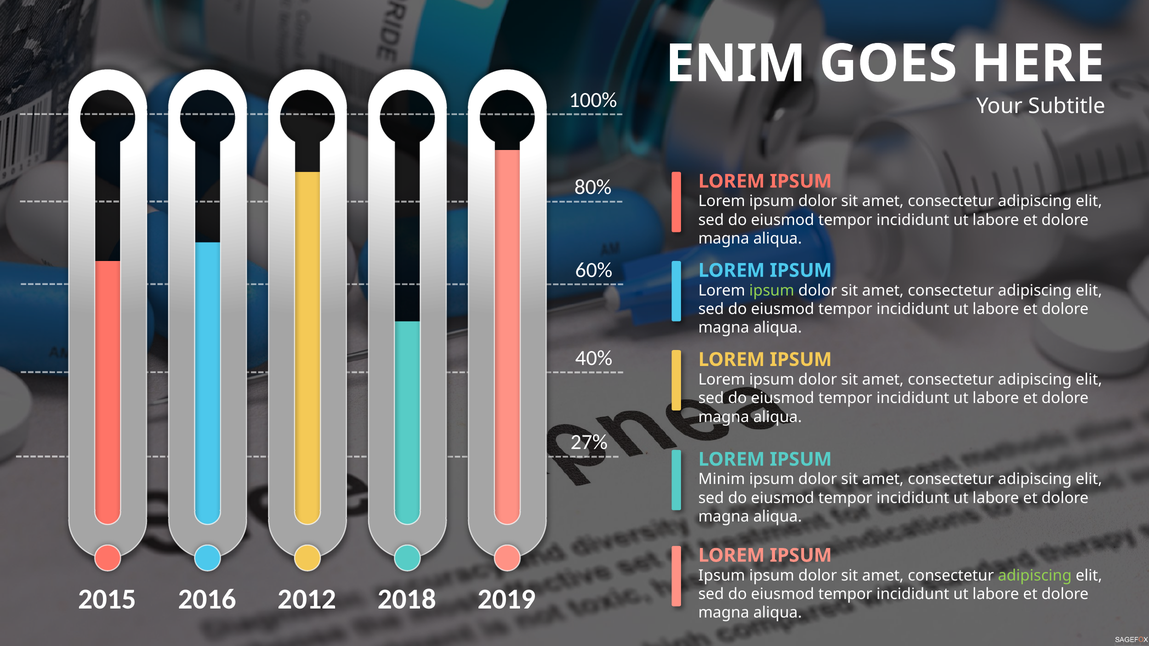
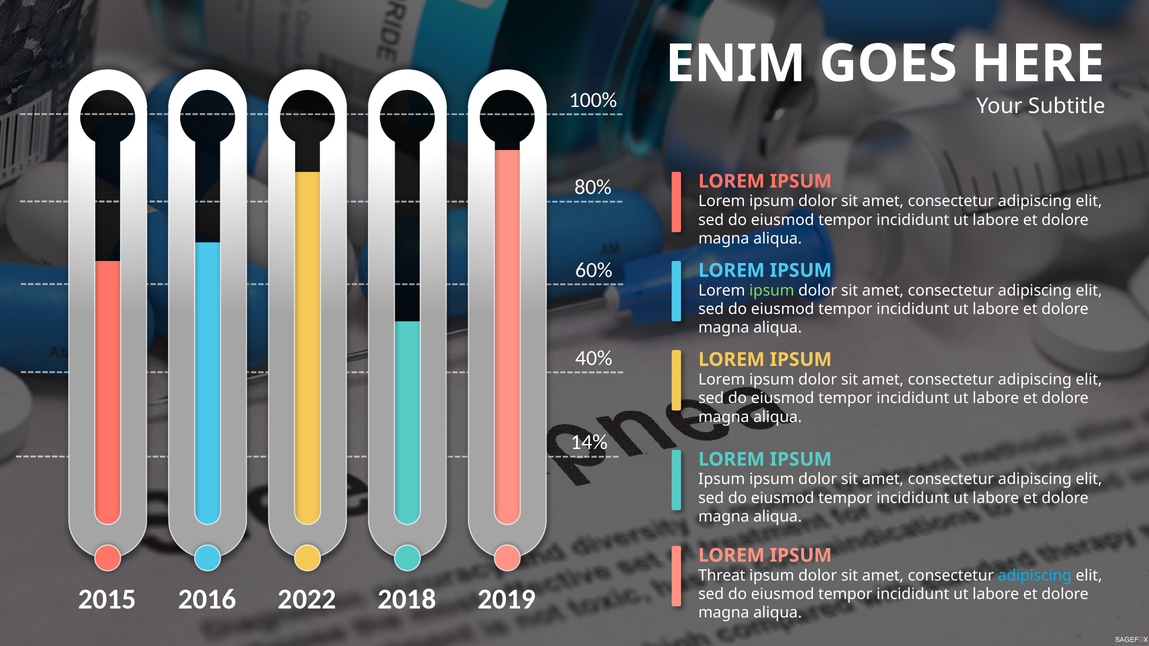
27%: 27% -> 14% (589, 443)
Minim: Minim -> Ipsum (722, 480)
Ipsum: Ipsum -> Threat (722, 576)
adipiscing colour: light green -> light blue (1035, 576)
2012: 2012 -> 2022 (307, 599)
